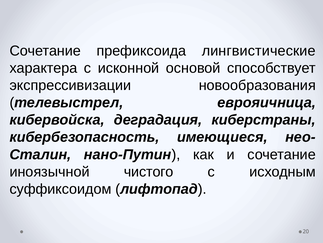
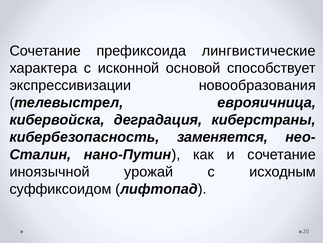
имеющиеся: имеющиеся -> заменяется (222, 137)
чистого: чистого -> урожай (149, 171)
